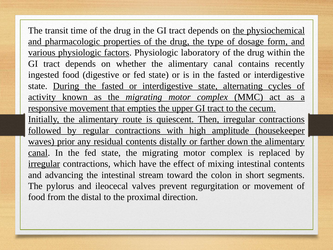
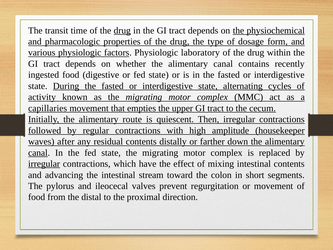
drug underline: none -> present (122, 30)
responsive: responsive -> capillaries (48, 108)
prior: prior -> after (66, 141)
